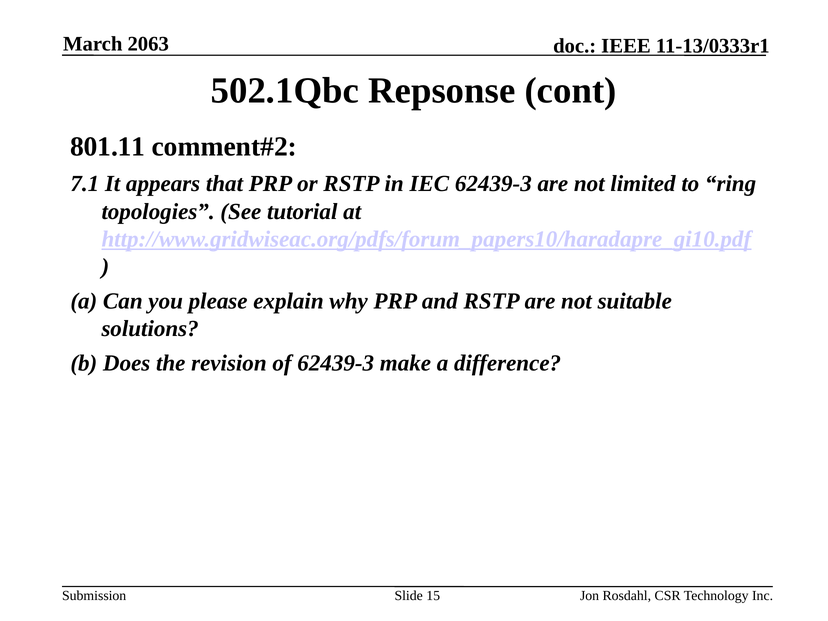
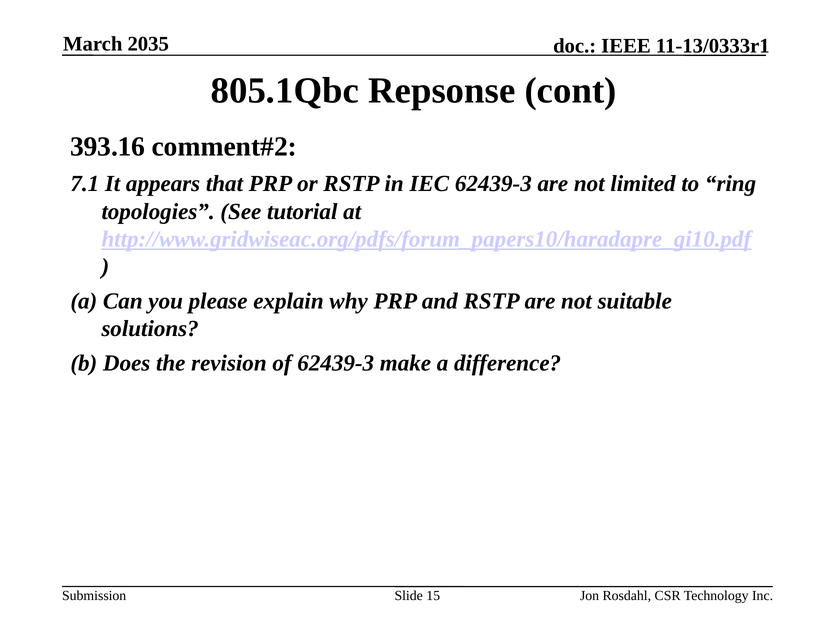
2063: 2063 -> 2035 (148, 44)
502.1Qbc: 502.1Qbc -> 805.1Qbc (285, 91)
801.11: 801.11 -> 393.16 (108, 147)
